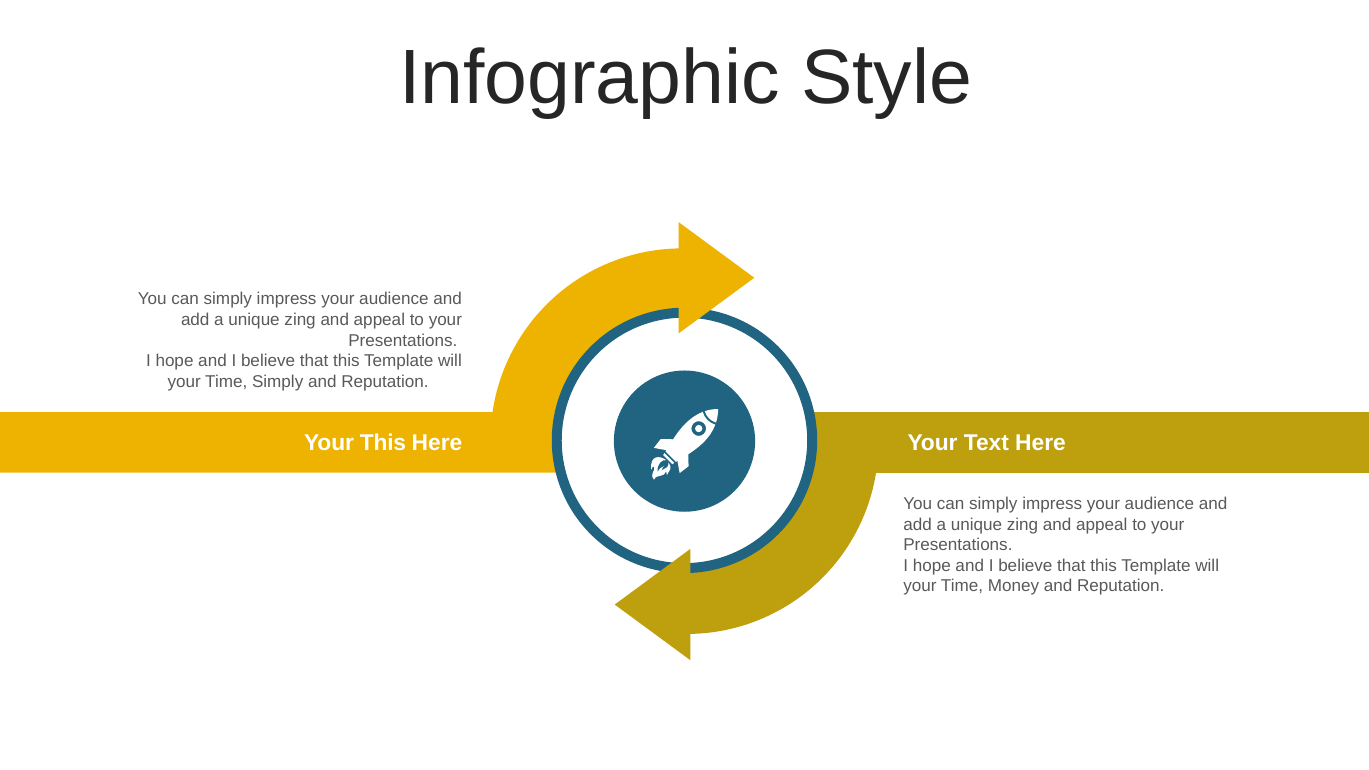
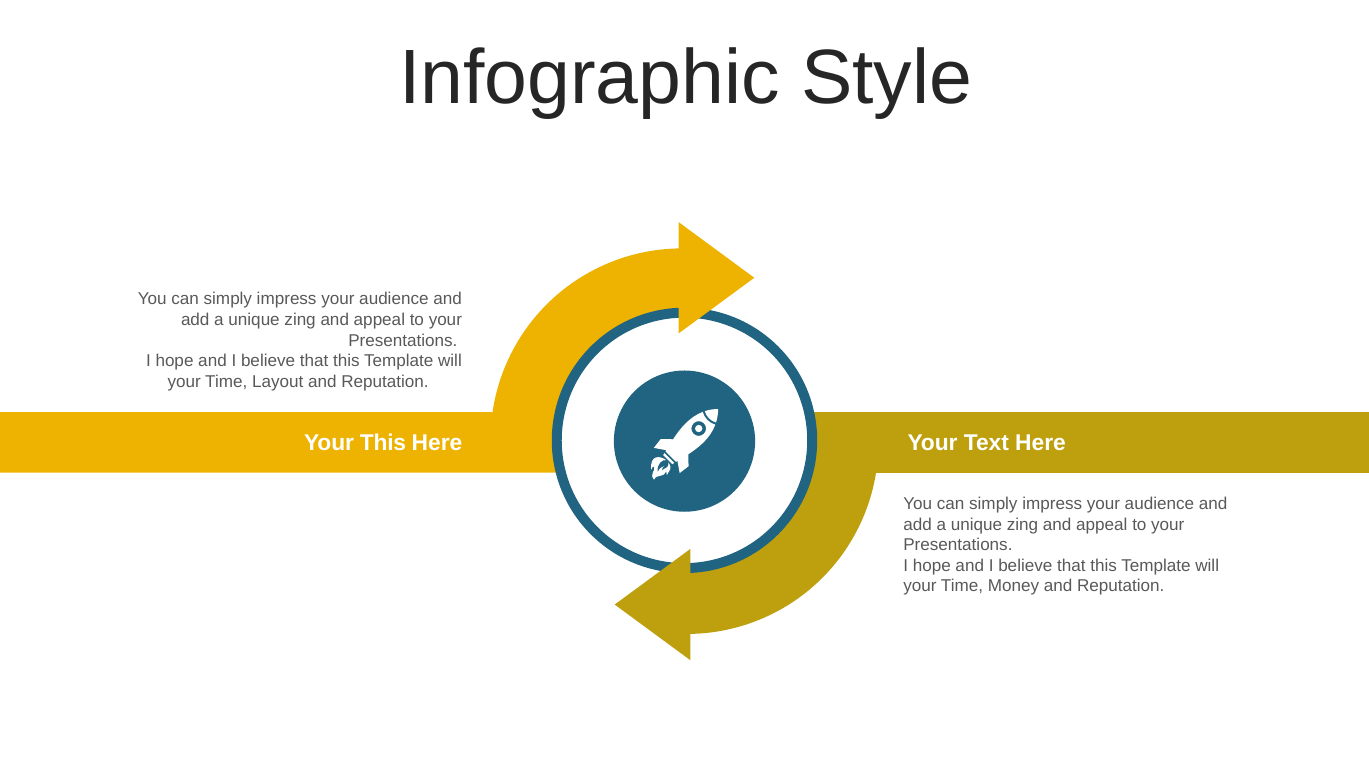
Time Simply: Simply -> Layout (278, 381)
